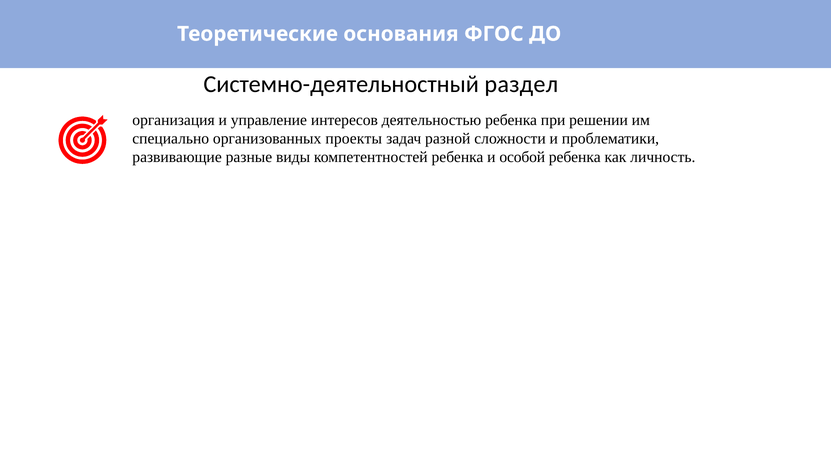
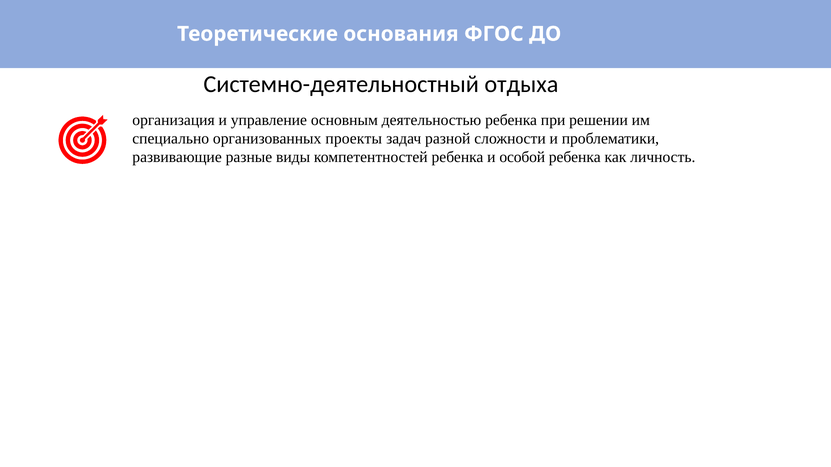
раздел: раздел -> отдыха (521, 84)
интересов: интересов -> основным (344, 120)
